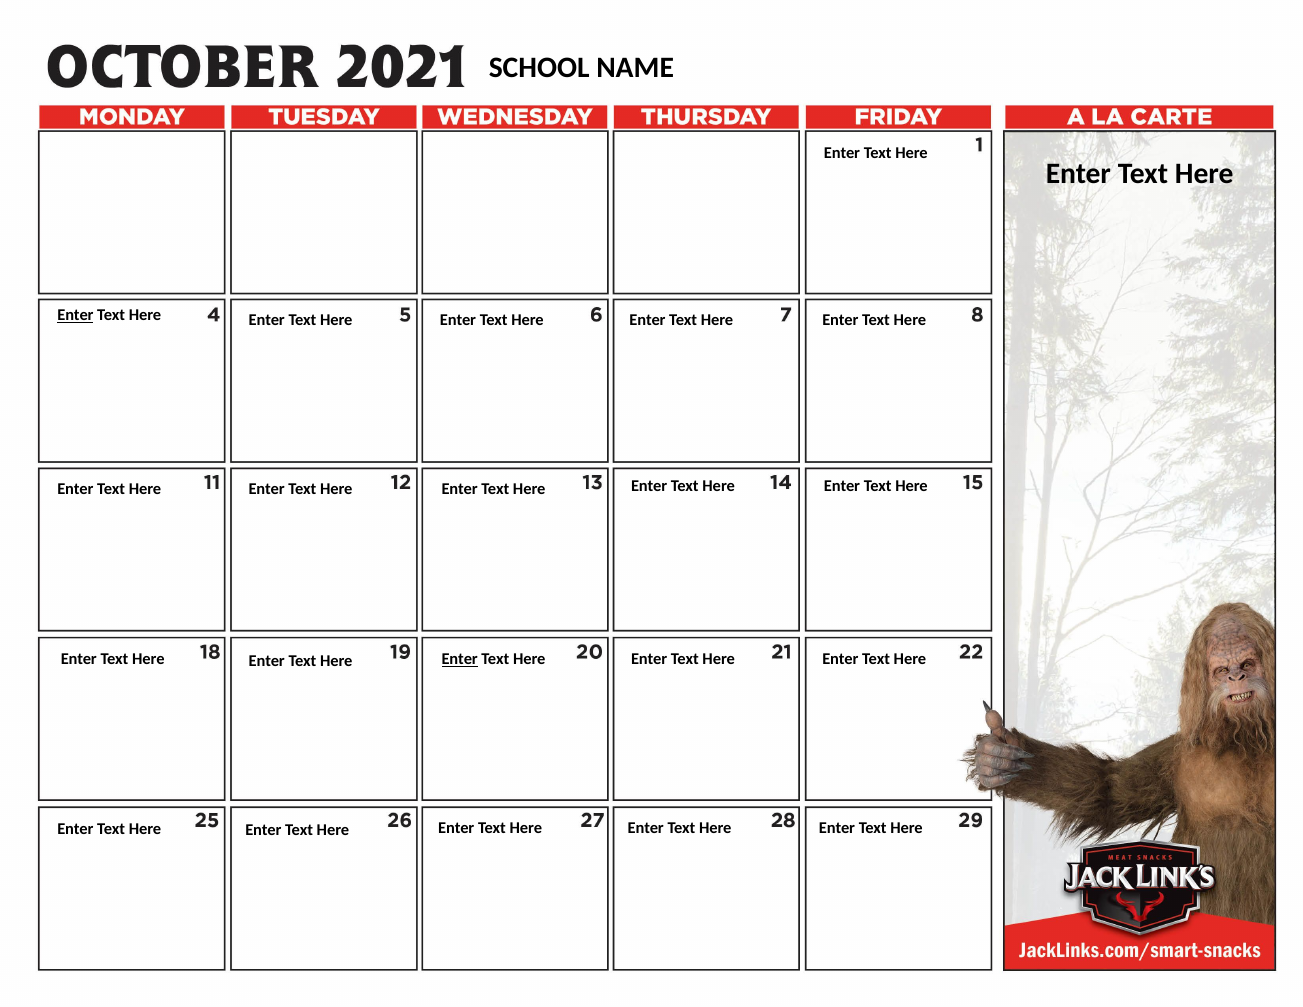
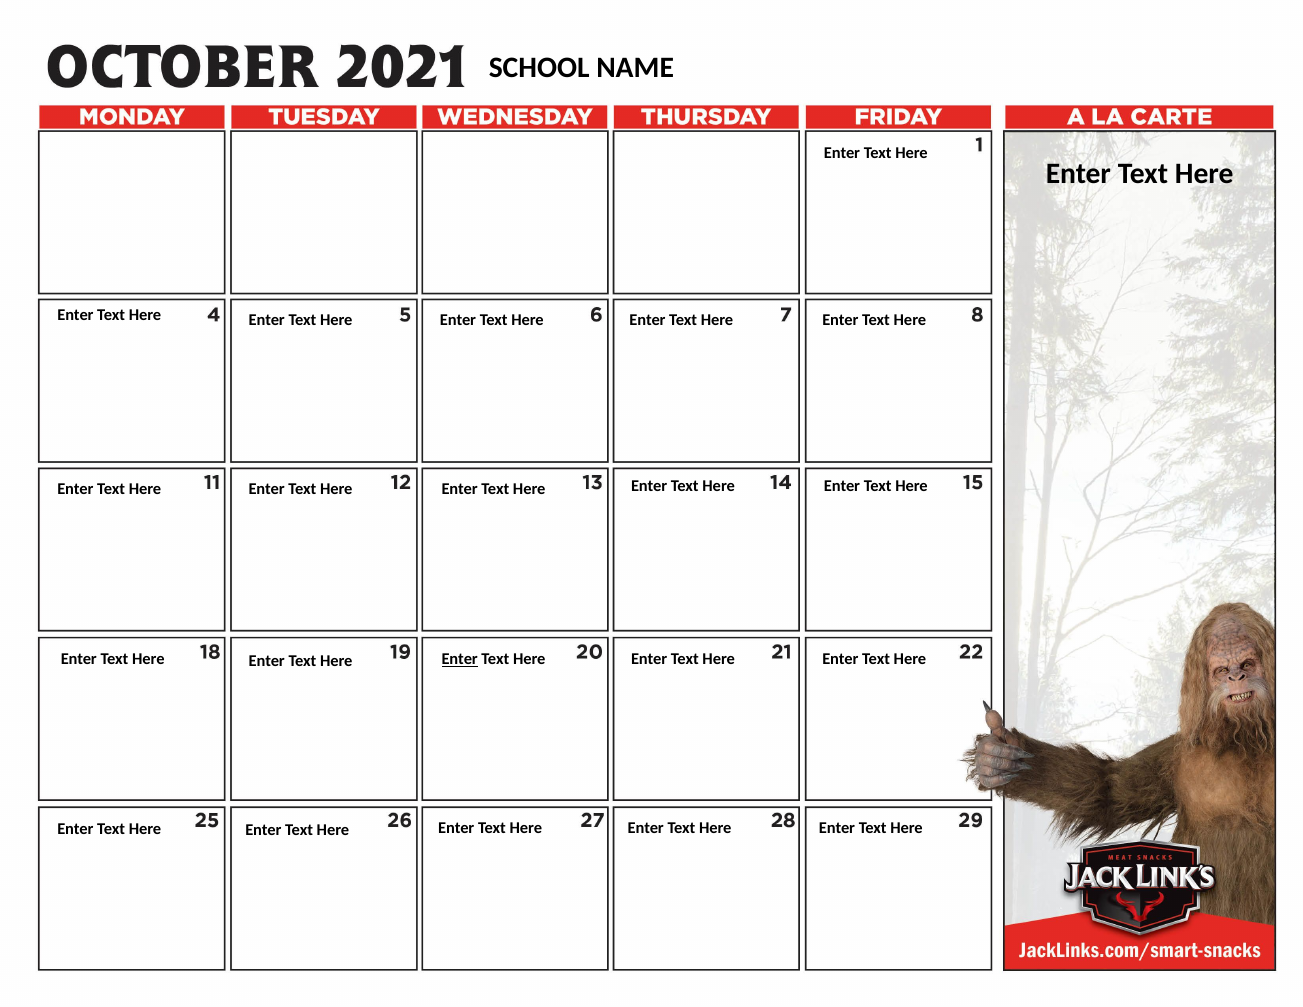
Enter underline: present -> none (75, 315)
